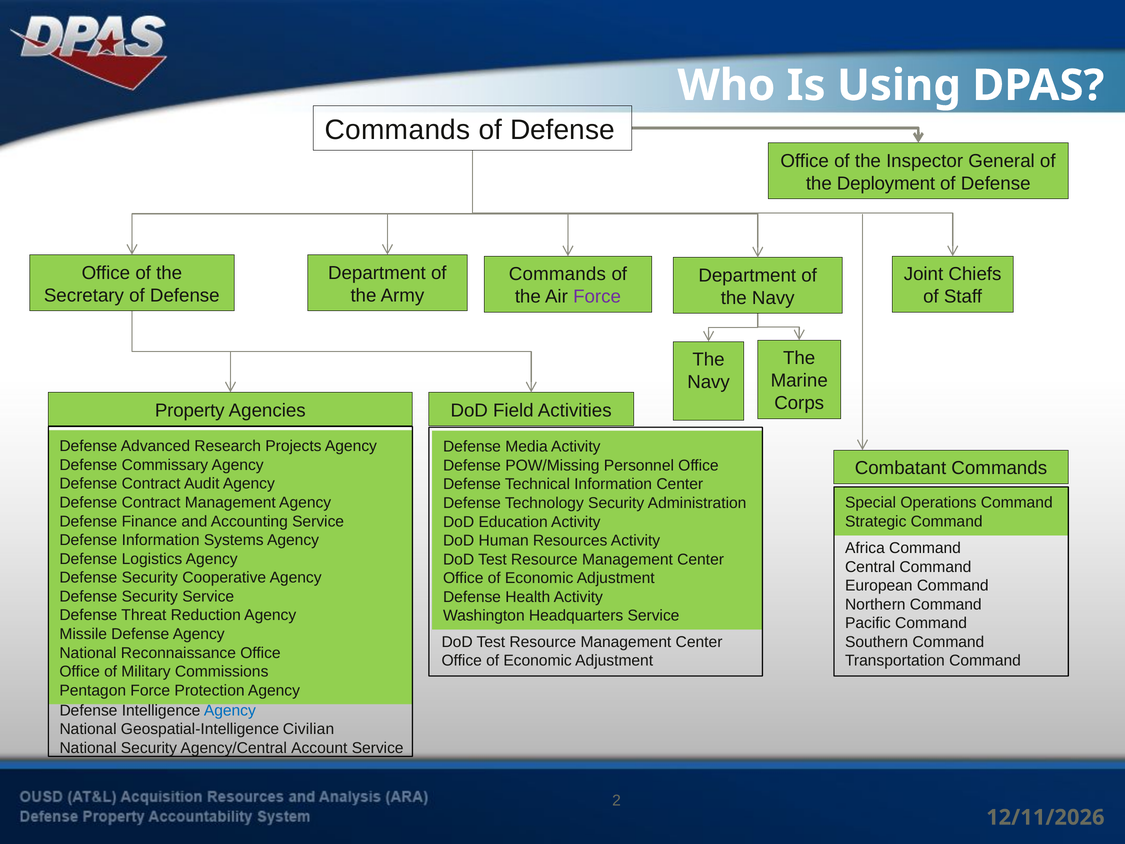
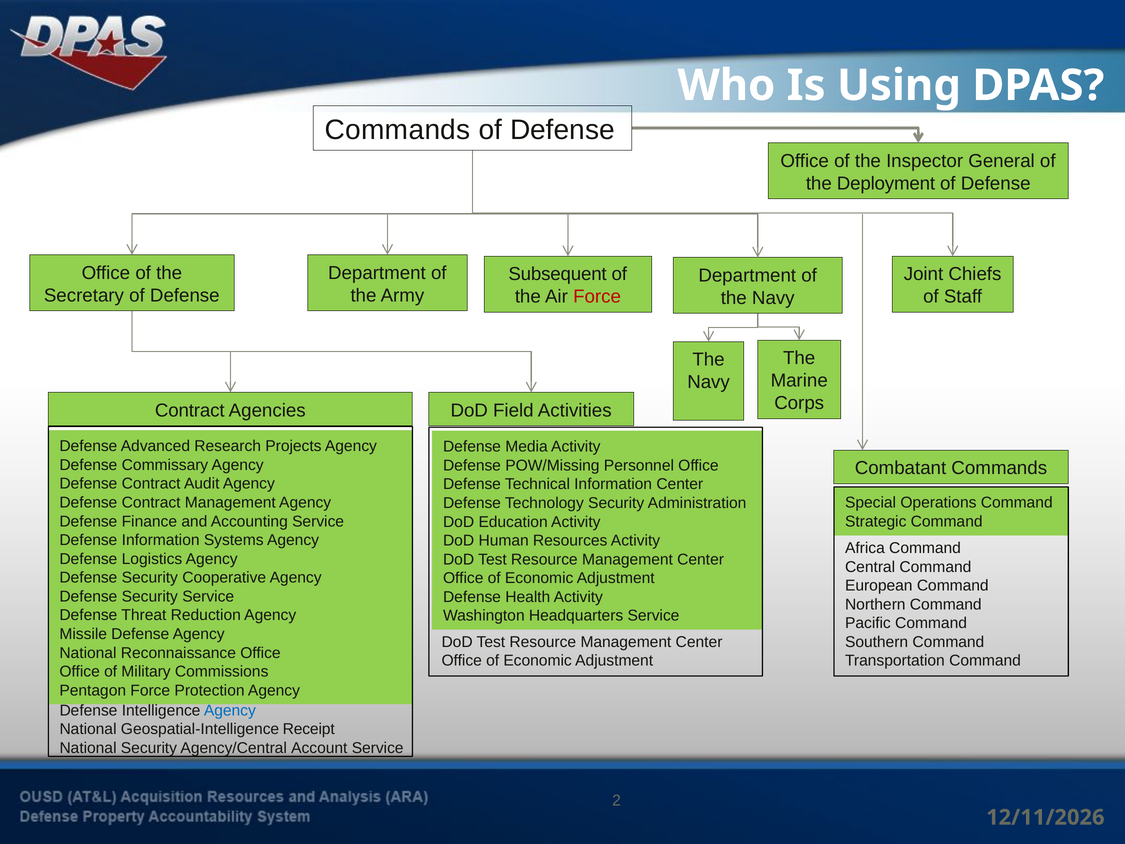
Commands: Commands -> Subsequent (558, 274)
Force colour: purple -> red (597, 297)
Property: Property -> Contract (190, 410)
Civilian: Civilian -> Receipt (309, 729)
